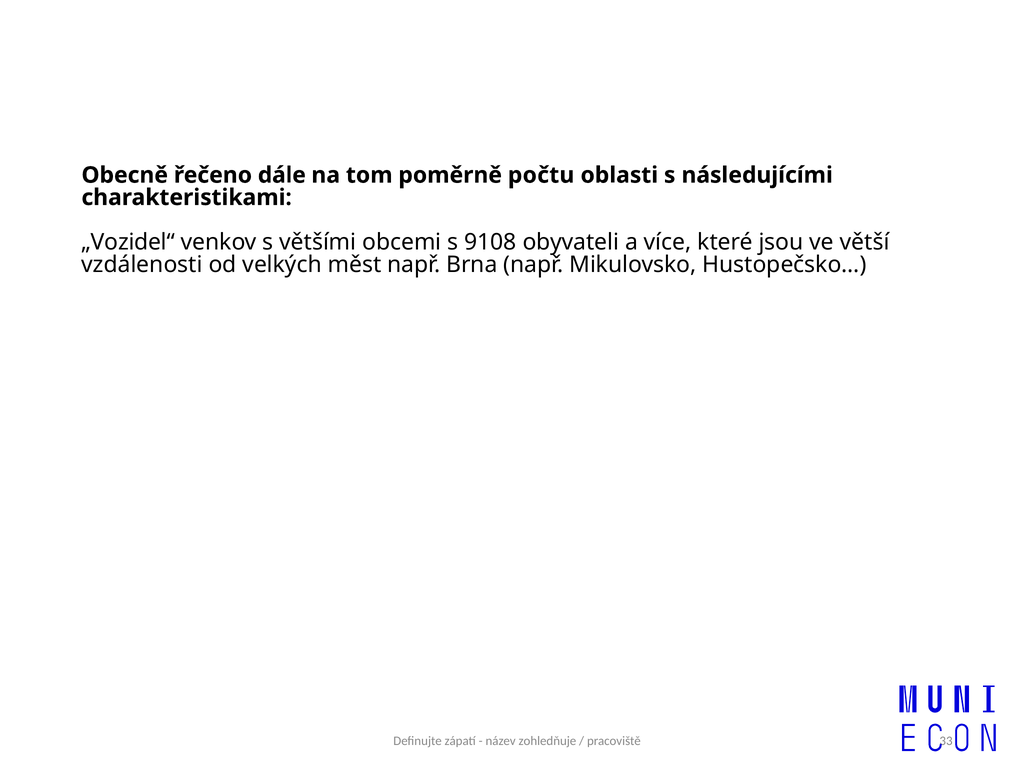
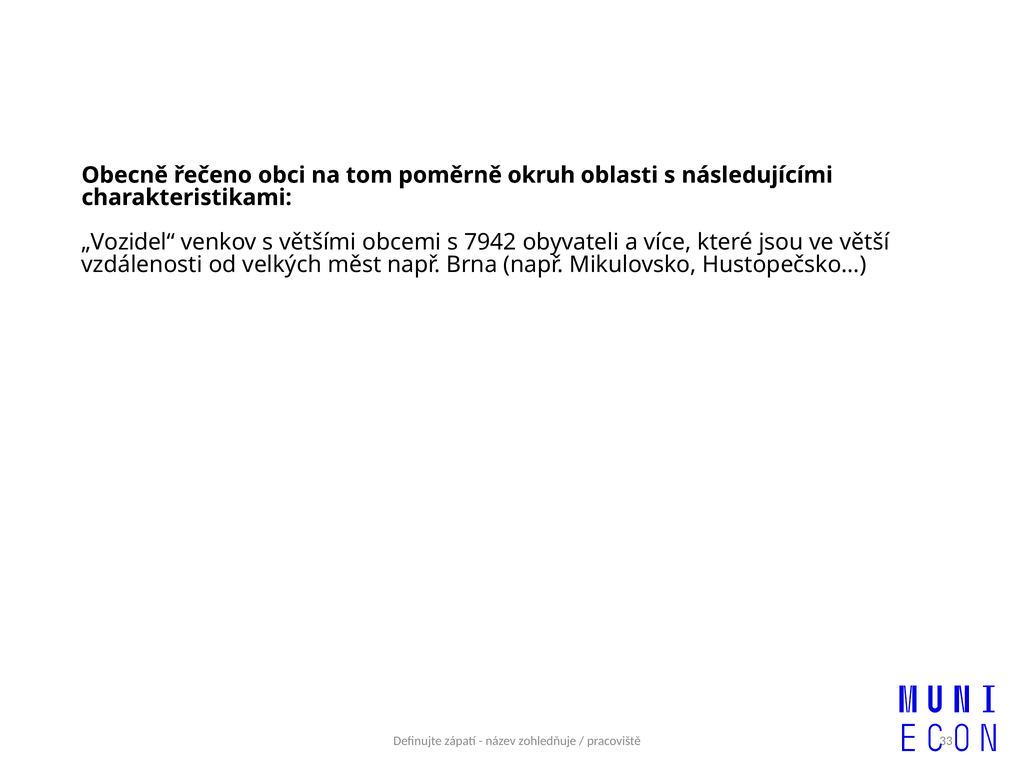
dále: dále -> obci (282, 175)
počtu: počtu -> okruh (541, 175)
9108: 9108 -> 7942 (490, 242)
